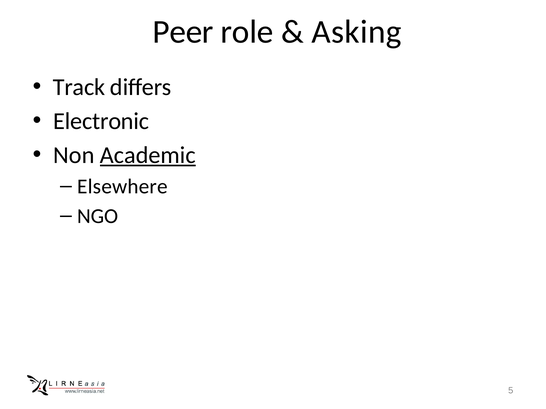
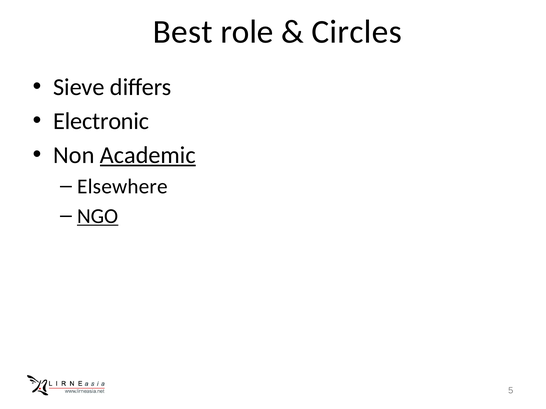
Peer: Peer -> Best (183, 32)
Asking: Asking -> Circles (357, 32)
Track: Track -> Sieve (79, 87)
NGO underline: none -> present (98, 216)
